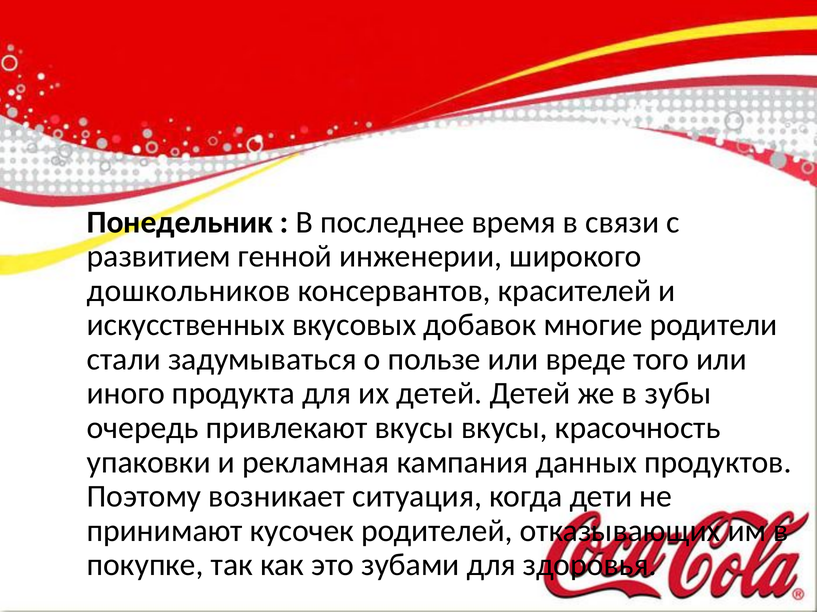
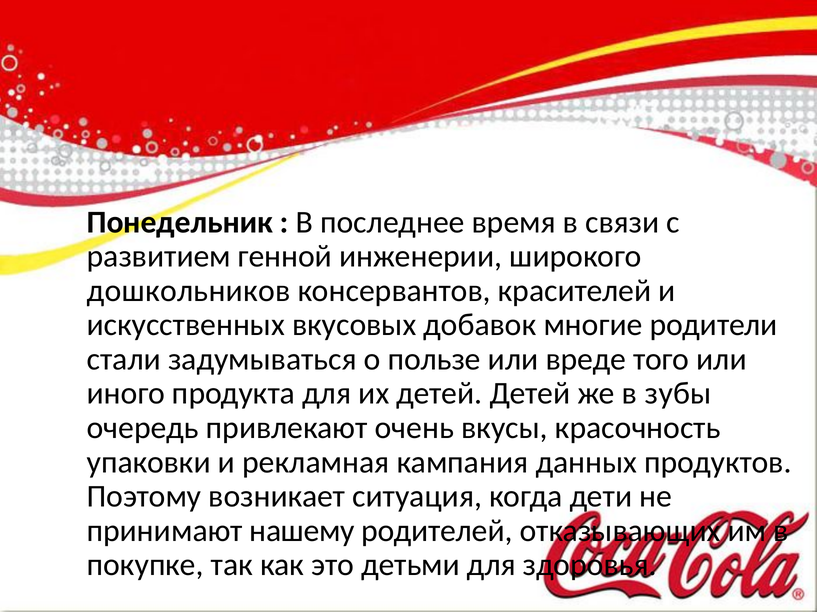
привлекают вкусы: вкусы -> очень (414, 428)
кусочек: кусочек -> нашему (302, 531)
зубами: зубами -> детьми (410, 566)
